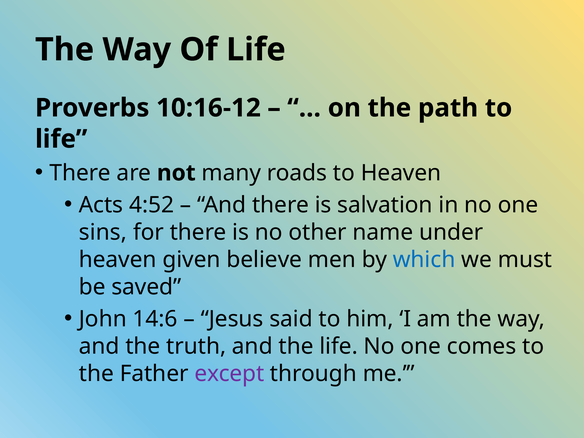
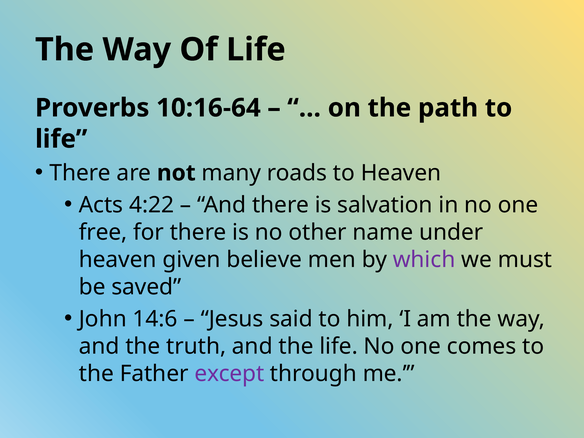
10:16-12: 10:16-12 -> 10:16-64 (208, 108)
4:52: 4:52 -> 4:22 (152, 205)
sins: sins -> free (103, 232)
which colour: blue -> purple (424, 260)
